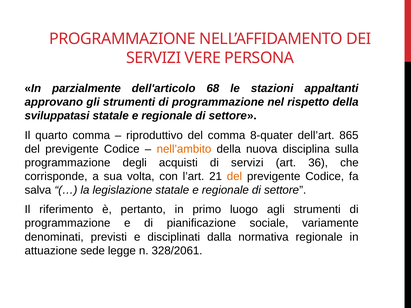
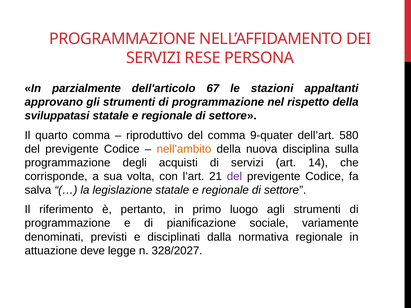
VERE: VERE -> RESE (203, 58)
68: 68 -> 67 (213, 88)
8-quater: 8-quater -> 9-quater (272, 135)
865: 865 -> 580 (349, 135)
36: 36 -> 14 (318, 163)
del colour: orange -> purple (234, 177)
sede: sede -> deve (93, 251)
328/2061: 328/2061 -> 328/2027 (177, 251)
